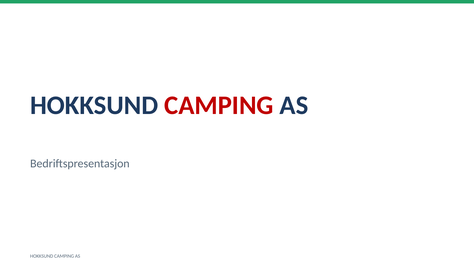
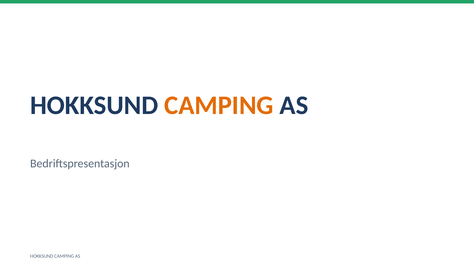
CAMPING colour: red -> orange (219, 105)
